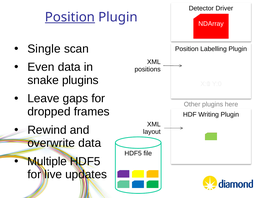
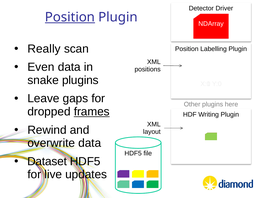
Single: Single -> Really (44, 49)
frames underline: none -> present (92, 112)
Multiple: Multiple -> Dataset (47, 161)
